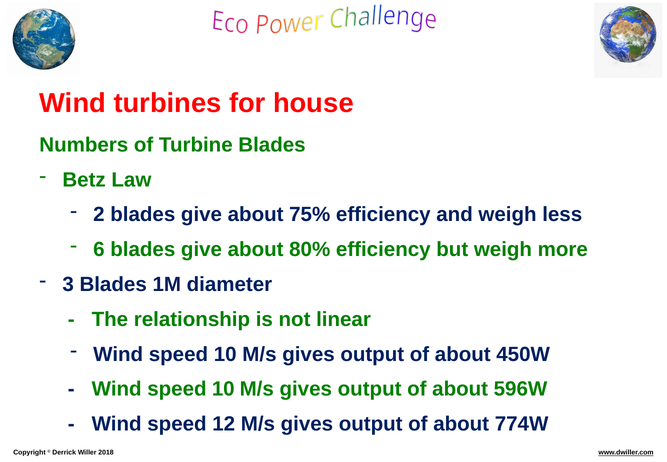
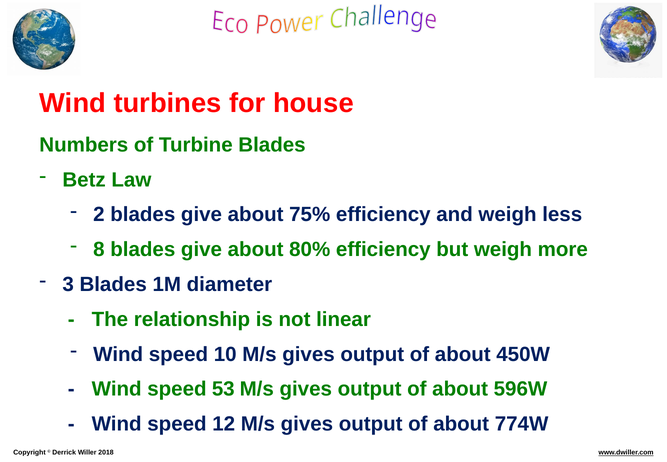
6: 6 -> 8 (99, 249)
10: 10 -> 53 (223, 389)
